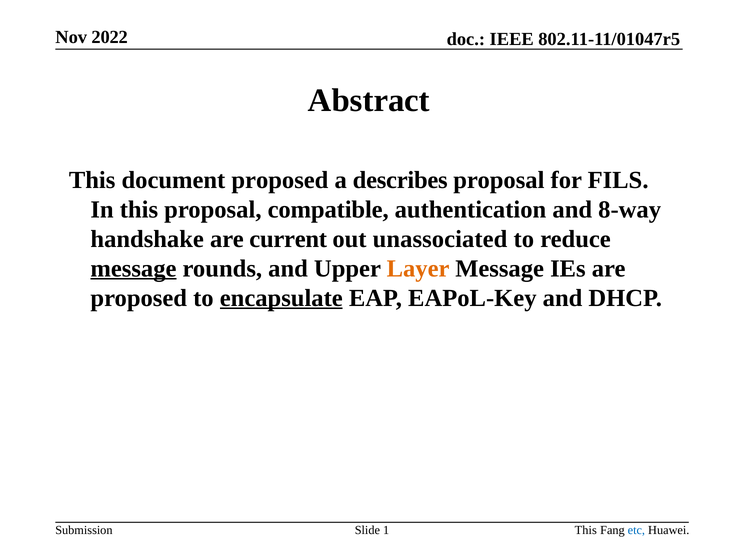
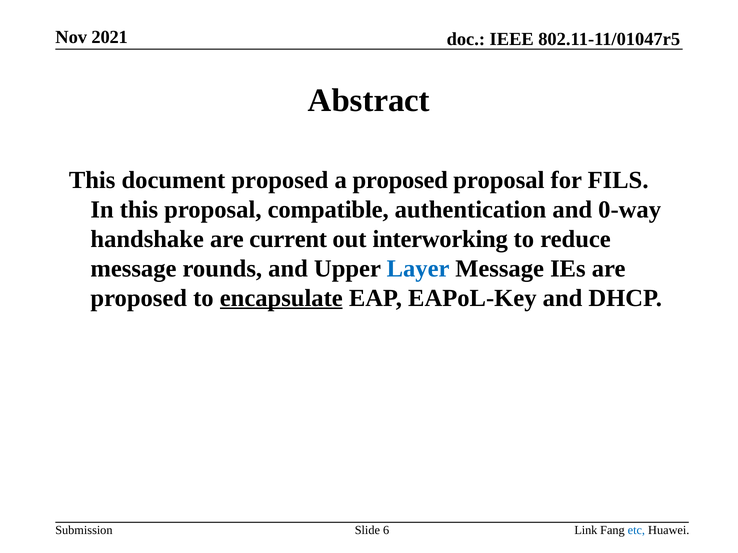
2022: 2022 -> 2021 (110, 37)
a describes: describes -> proposed (400, 180)
8-way: 8-way -> 0-way (630, 210)
unassociated: unassociated -> interworking (440, 239)
message underline: present -> none (133, 269)
Layer colour: orange -> blue (418, 269)
1: 1 -> 6 (386, 531)
This: This -> Link (586, 531)
